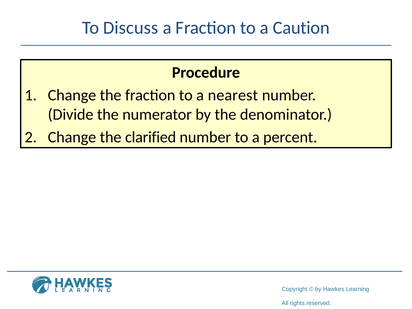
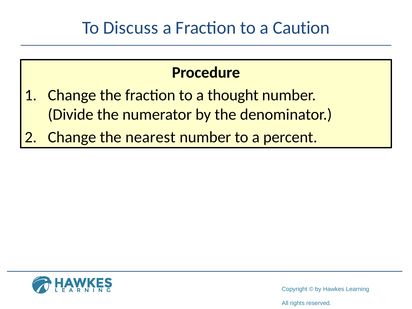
nearest: nearest -> thought (233, 95)
clarified: clarified -> nearest (150, 137)
